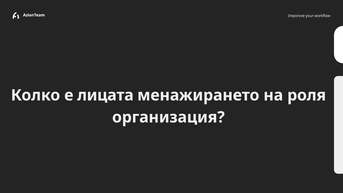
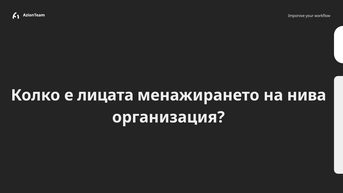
роля: роля -> нива (307, 95)
